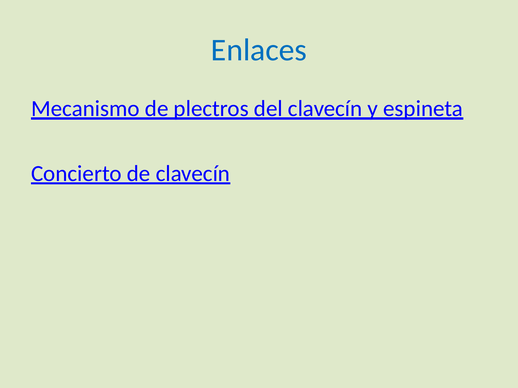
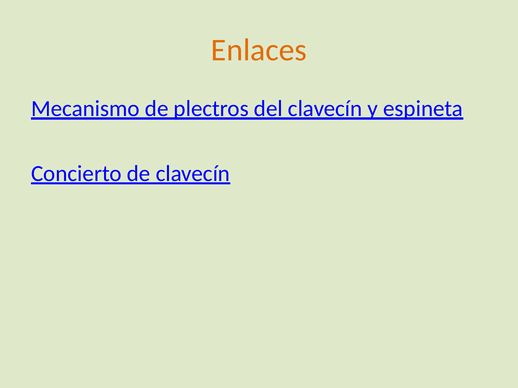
Enlaces colour: blue -> orange (259, 50)
